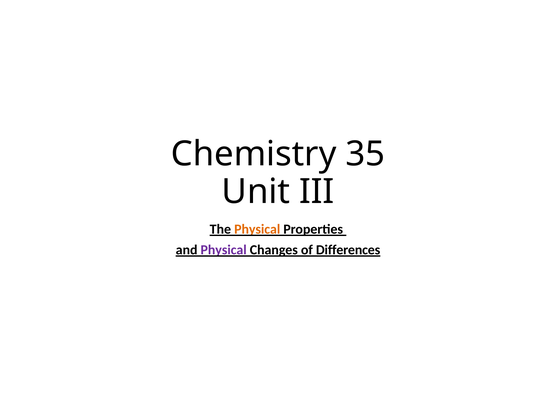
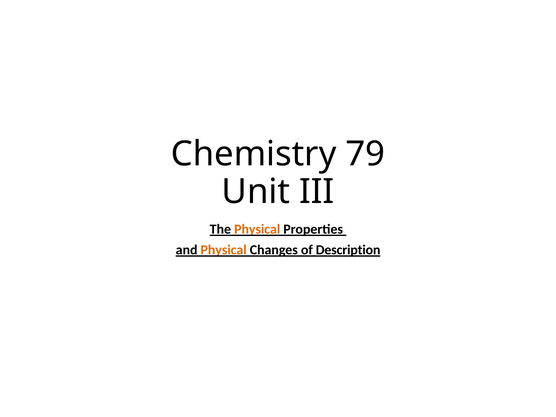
35: 35 -> 79 (365, 154)
Physical colour: purple -> orange (224, 250)
Differences: Differences -> Description (348, 250)
